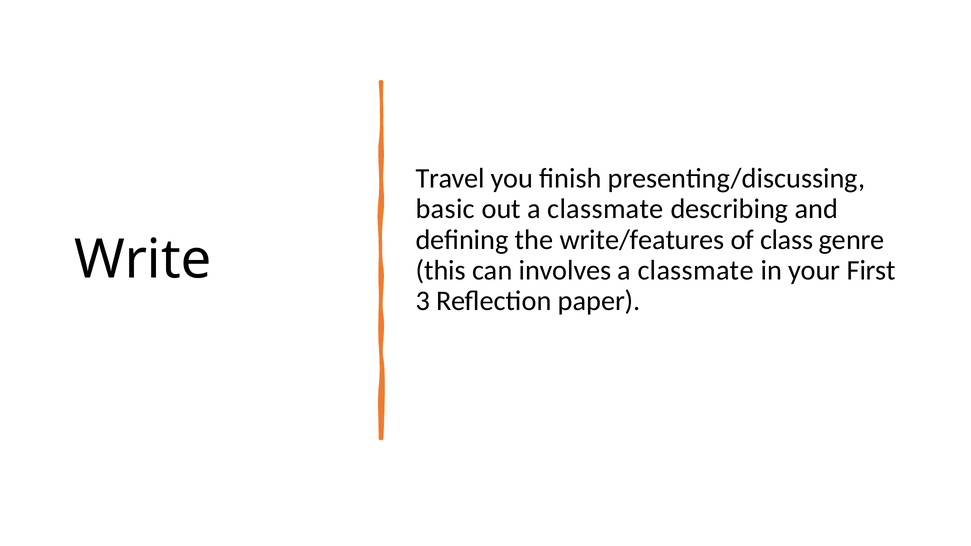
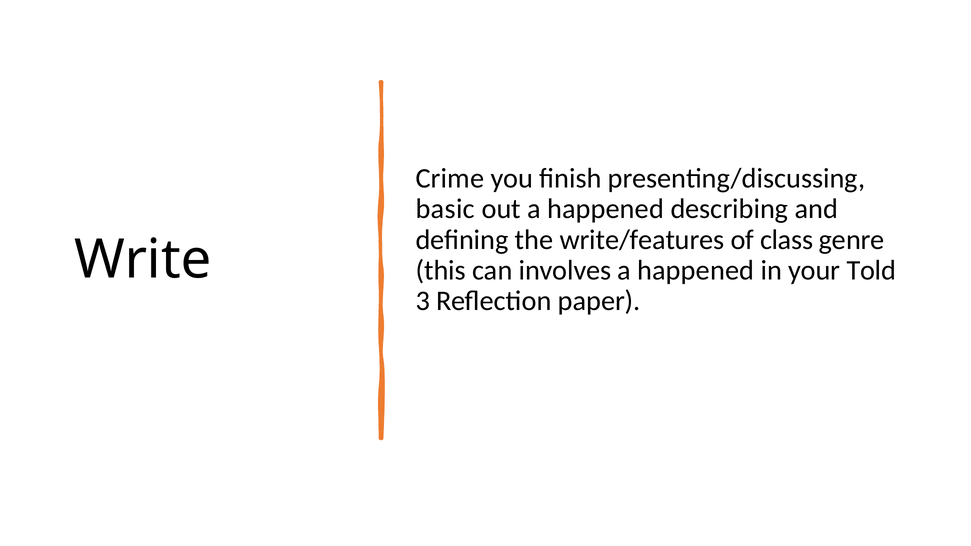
Travel: Travel -> Crime (450, 179)
out a classmate: classmate -> happened (606, 209)
classmate: classmate -> happened (696, 270)
First: First -> Told (871, 270)
